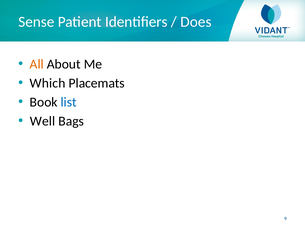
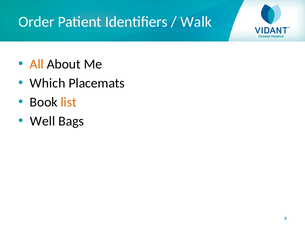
Sense: Sense -> Order (36, 22)
Does: Does -> Walk (196, 22)
list colour: blue -> orange (69, 102)
